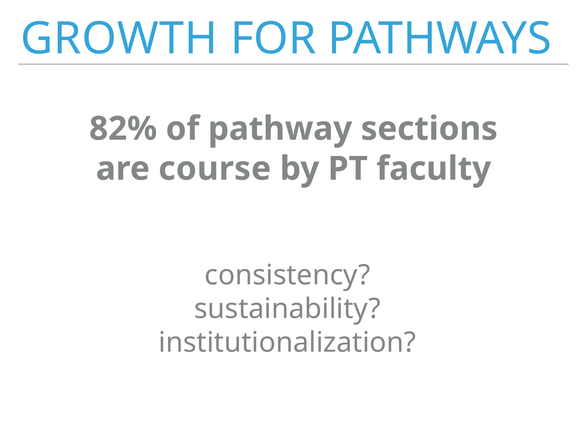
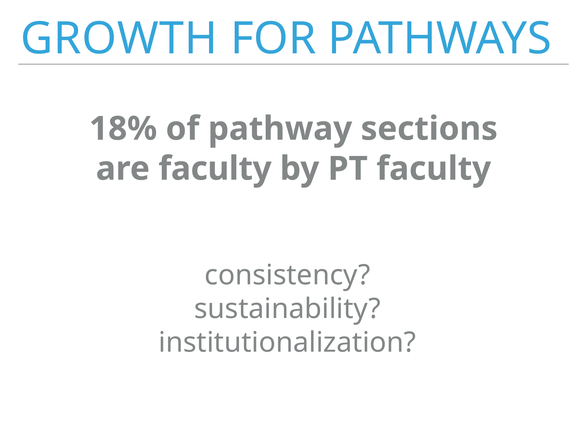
82%: 82% -> 18% (123, 129)
are course: course -> faculty (215, 168)
